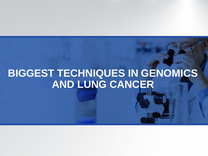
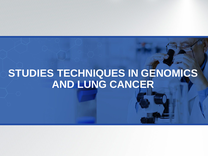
BIGGEST: BIGGEST -> STUDIES (31, 73)
